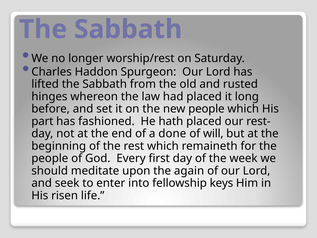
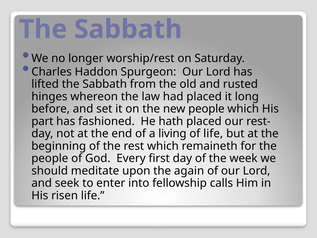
done: done -> living (172, 134)
of will: will -> life (213, 134)
keys: keys -> calls (221, 183)
